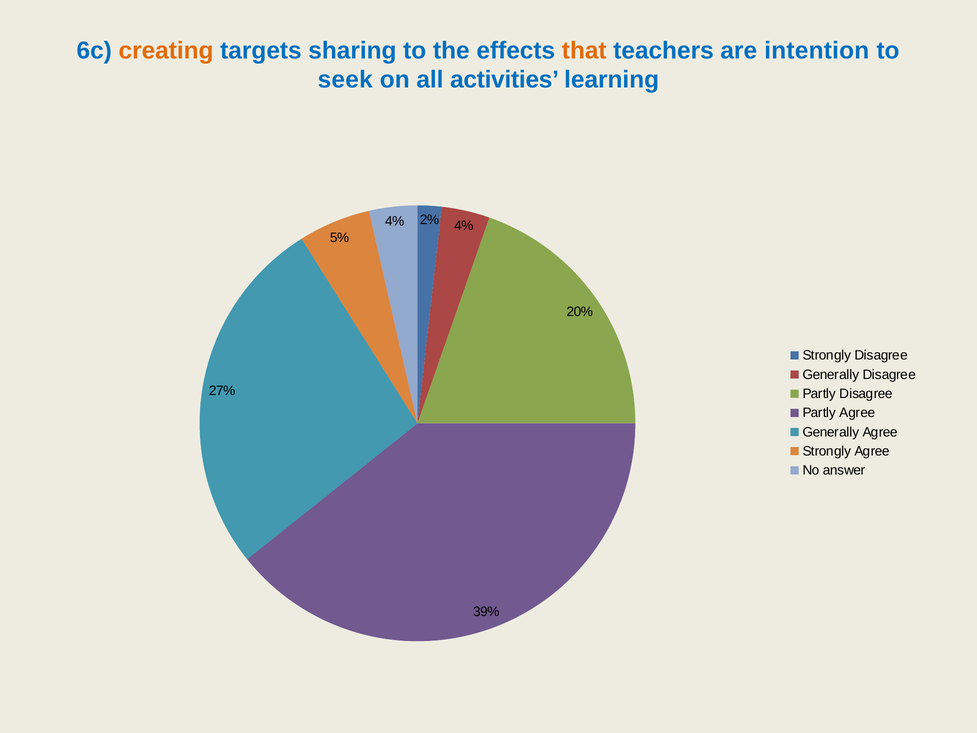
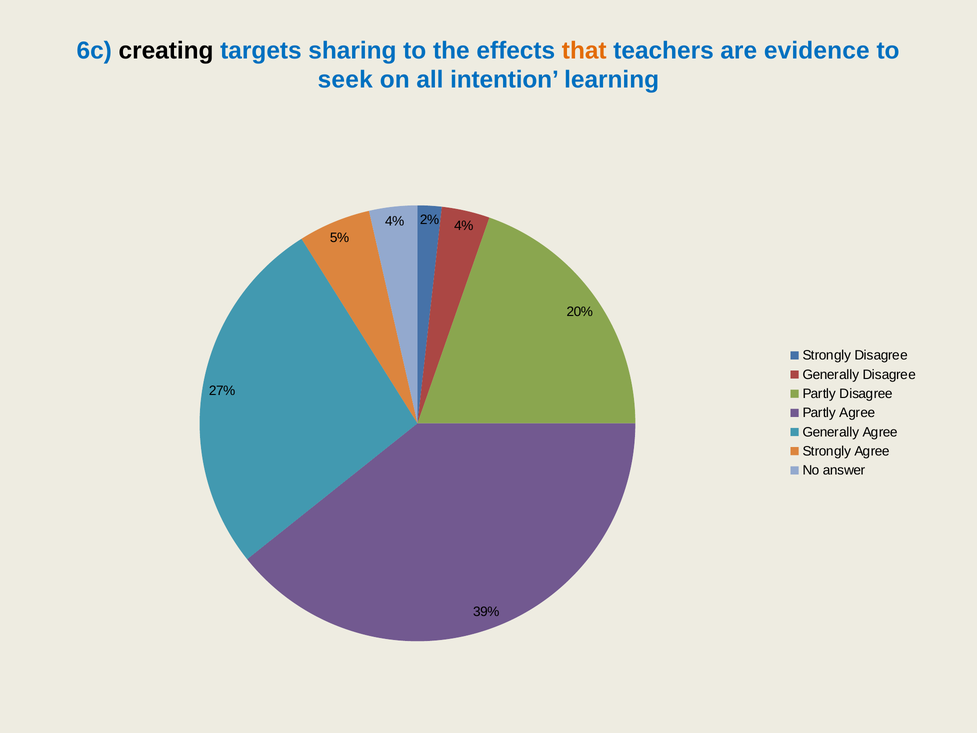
creating colour: orange -> black (166, 51)
intention: intention -> evidence (817, 51)
activities: activities -> intention (504, 80)
